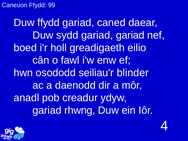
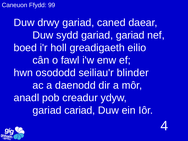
Duw ffydd: ffydd -> drwy (48, 23)
rhwng: rhwng -> cariad (80, 110)
